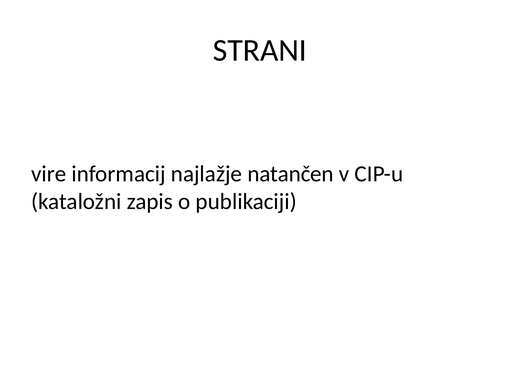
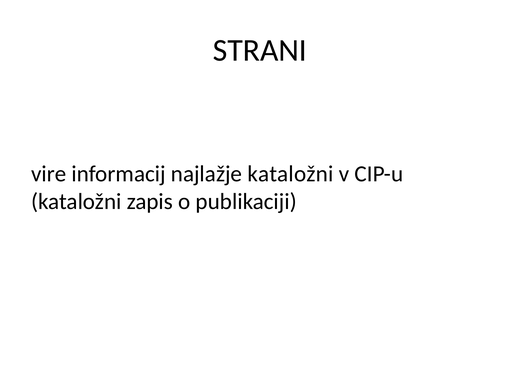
najlažje natančen: natančen -> kataložni (290, 174)
